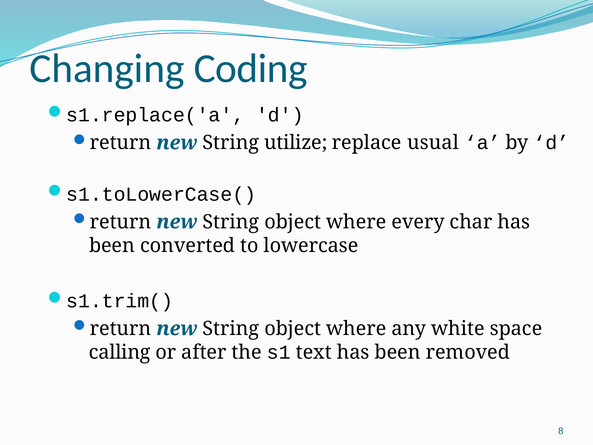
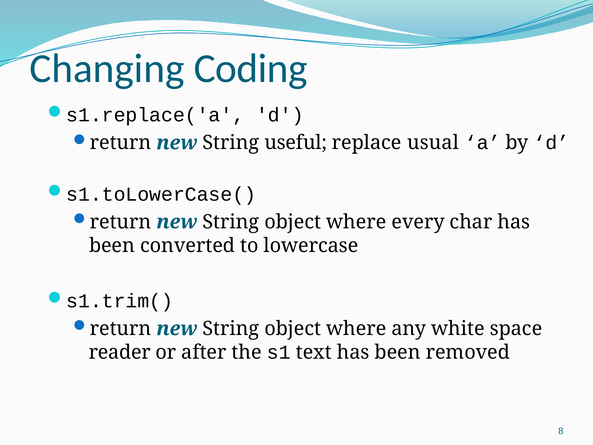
utilize: utilize -> useful (296, 143)
calling: calling -> reader (120, 352)
